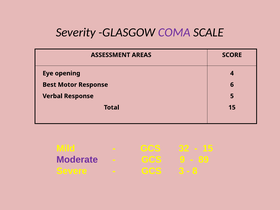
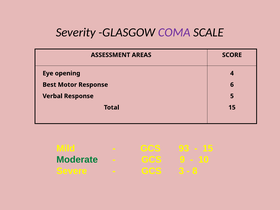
32: 32 -> 93 (184, 148)
Moderate colour: purple -> green (77, 160)
89: 89 -> 10 (204, 160)
